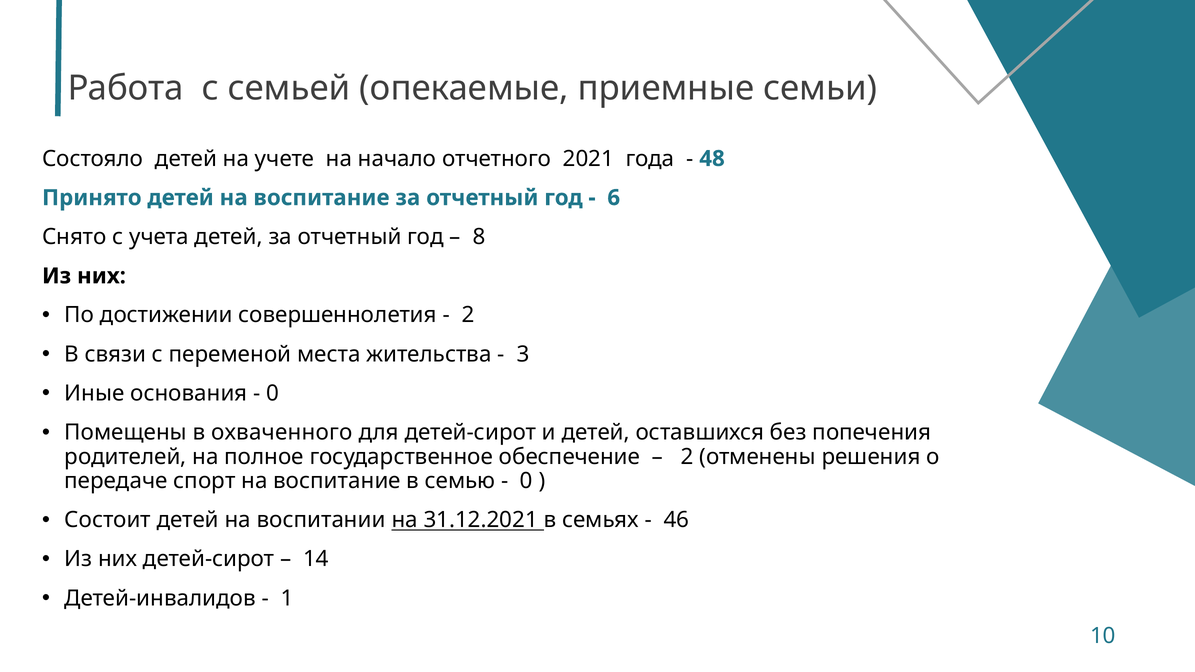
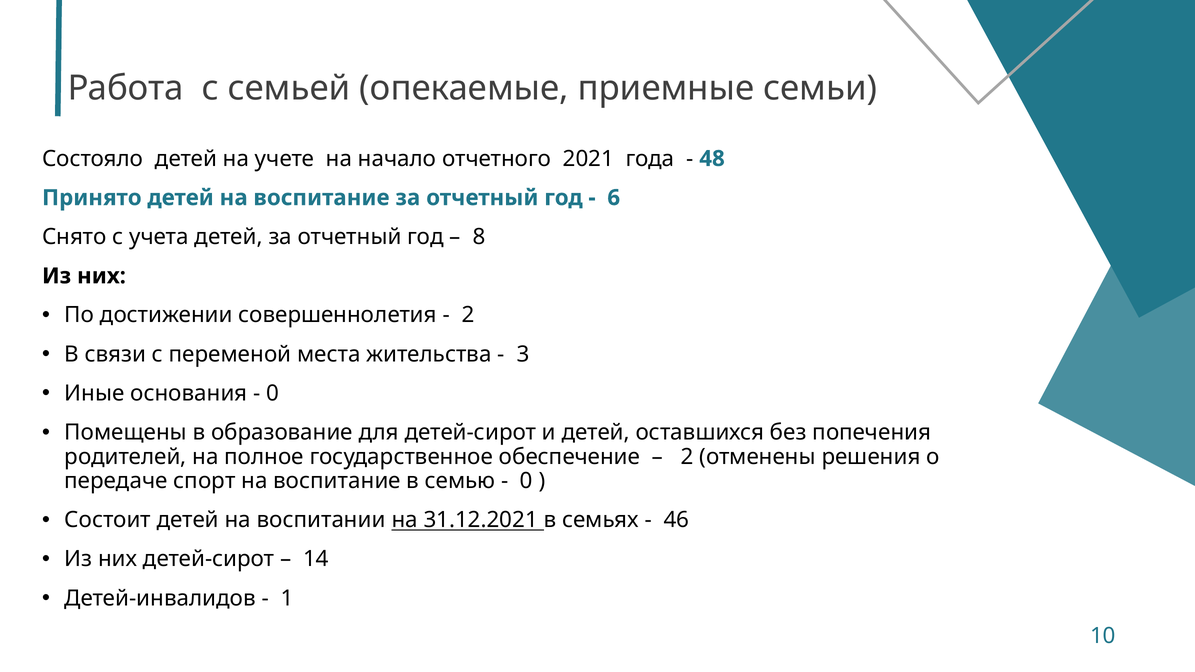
охваченного: охваченного -> образование (282, 433)
